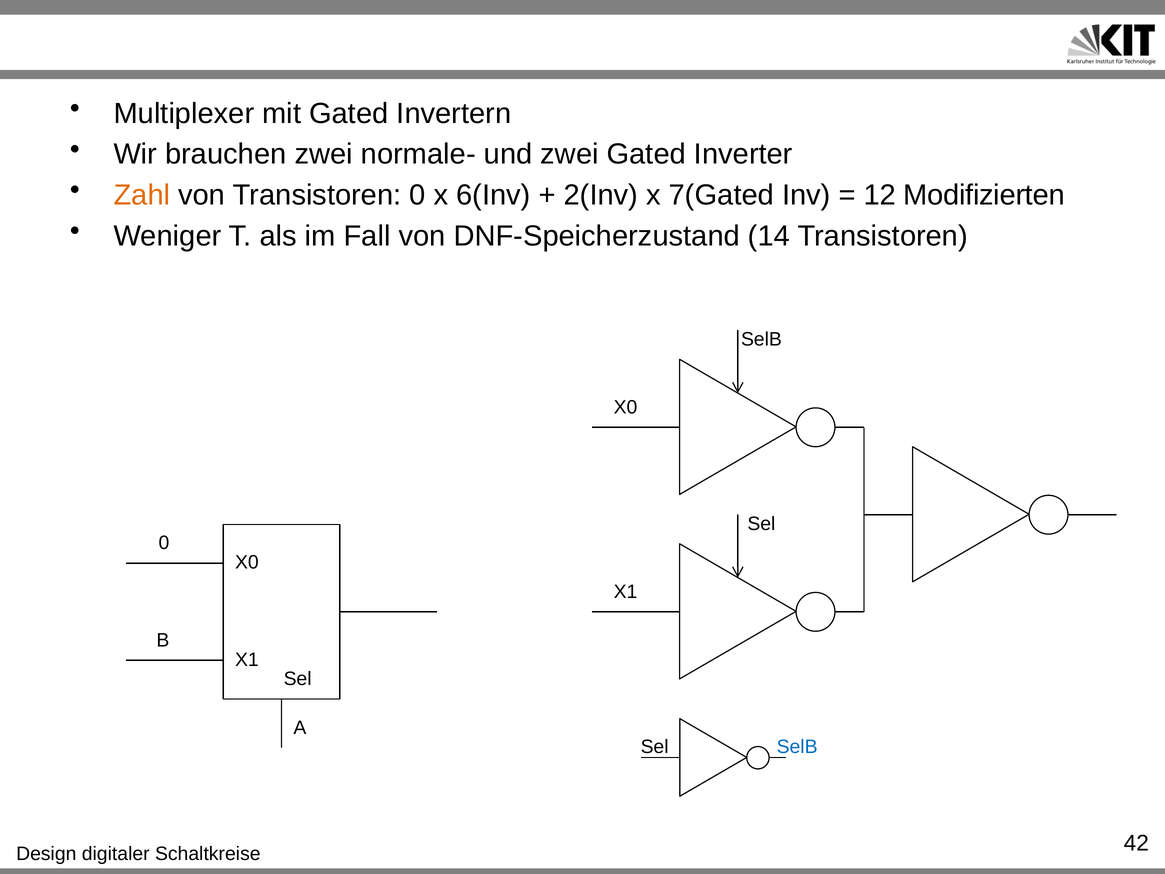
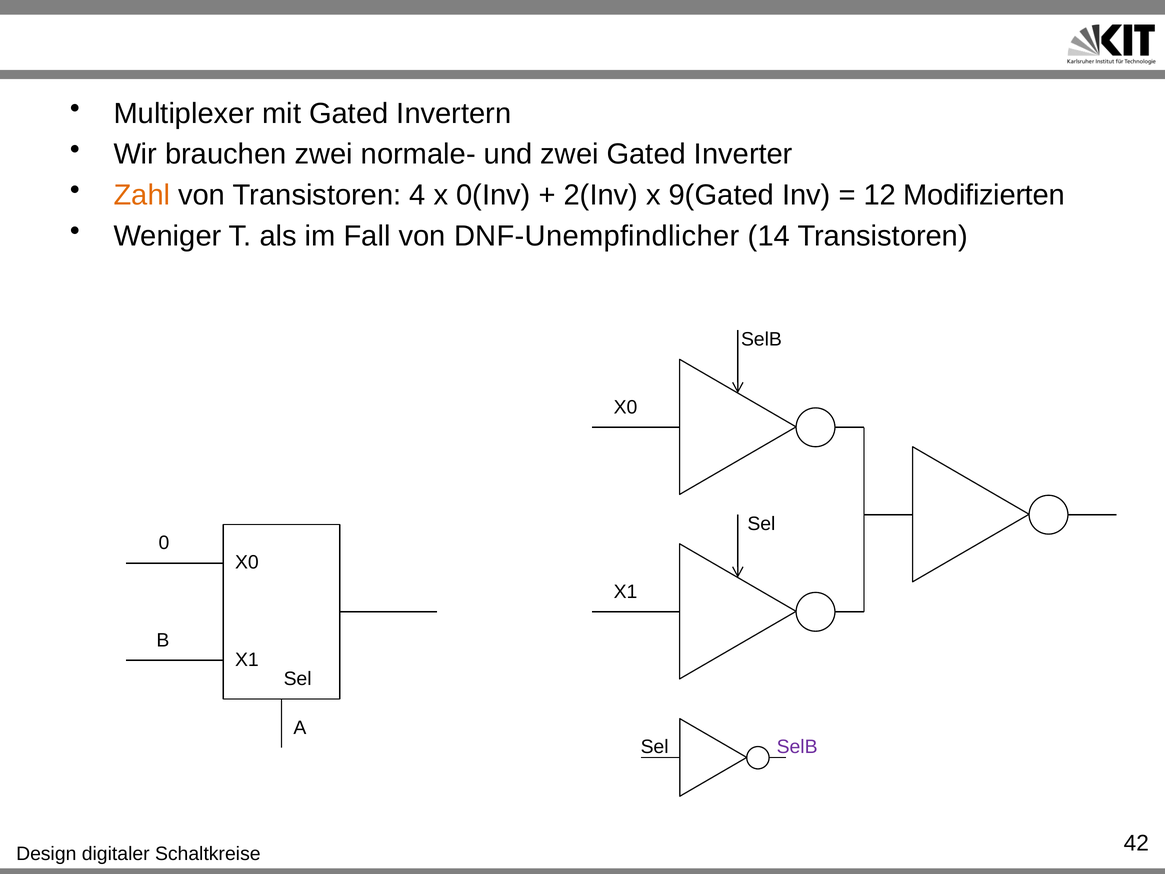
Transistoren 0: 0 -> 4 (418, 195)
6(Inv: 6(Inv -> 0(Inv (493, 195)
7(Gated: 7(Gated -> 9(Gated (721, 195)
DNF-Speicherzustand: DNF-Speicherzustand -> DNF-Unempfindlicher (597, 236)
SelB colour: blue -> purple (797, 747)
